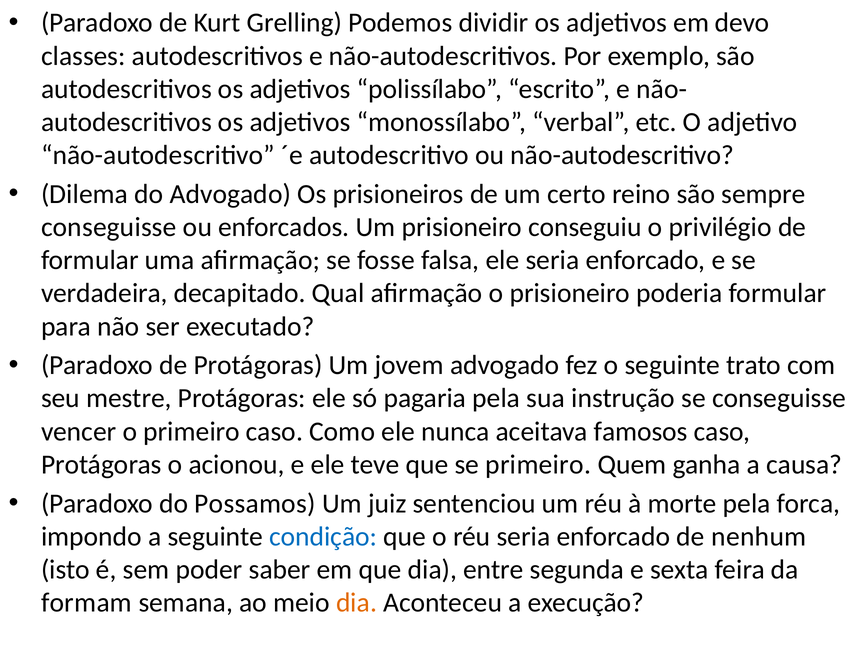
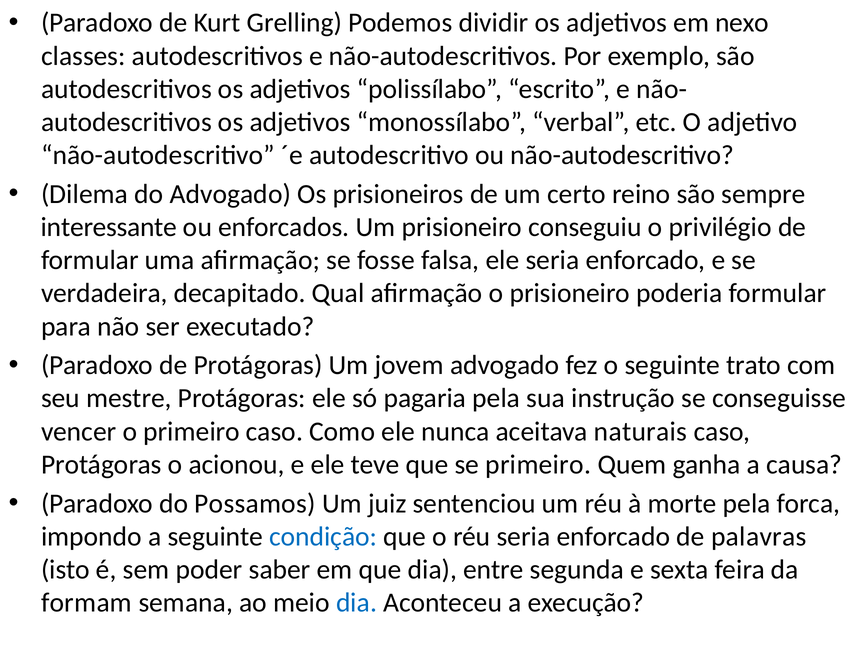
devo: devo -> nexo (742, 23)
conseguisse: conseguisse -> interessante (109, 227)
famosos: famosos -> naturais (641, 431)
nenhum: nenhum -> palavras (759, 537)
dia colour: orange -> blue (356, 603)
